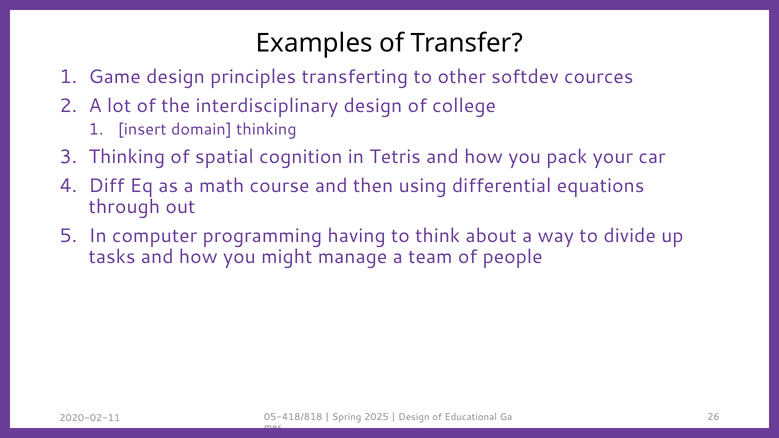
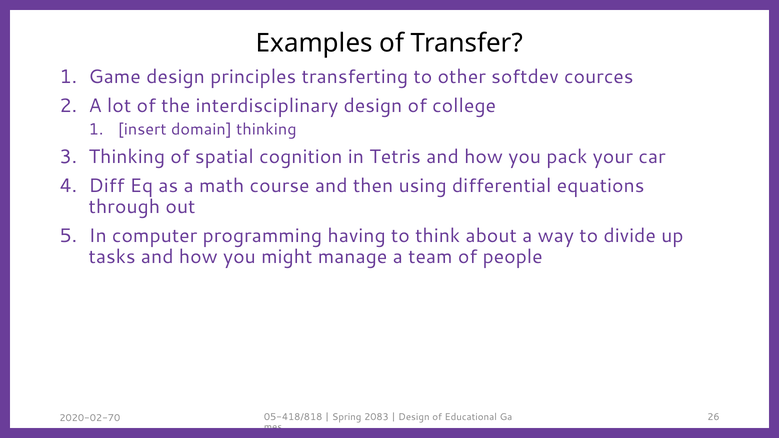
2025: 2025 -> 2083 (376, 417)
2020-02-11: 2020-02-11 -> 2020-02-70 (90, 418)
